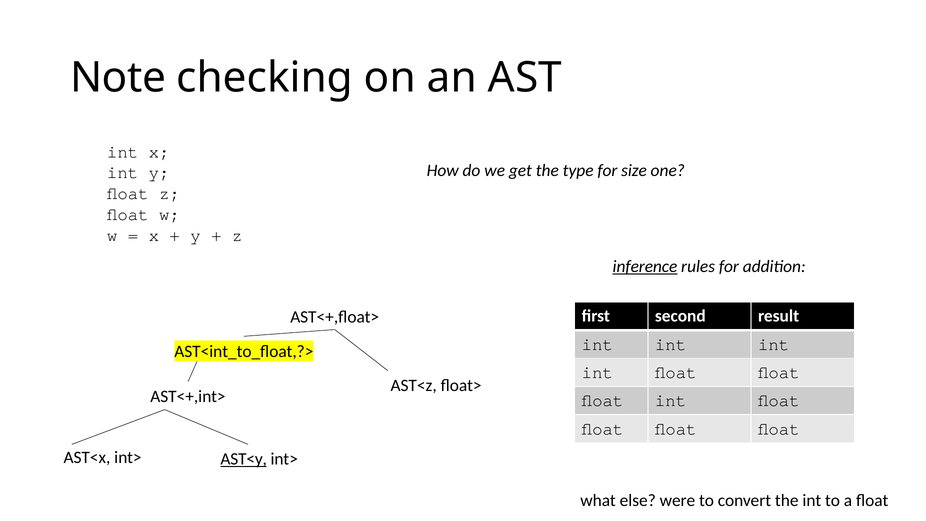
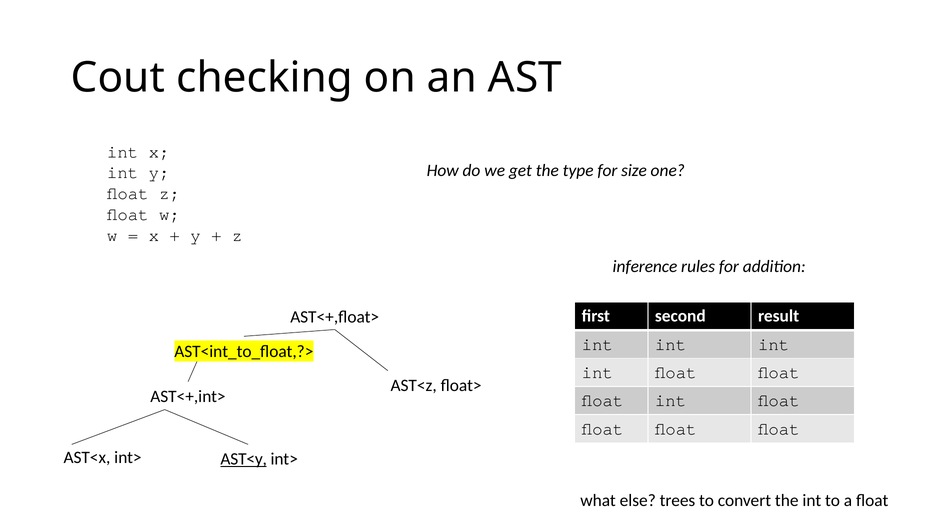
Note: Note -> Cout (118, 78)
inference underline: present -> none (645, 266)
were: were -> trees (677, 501)
